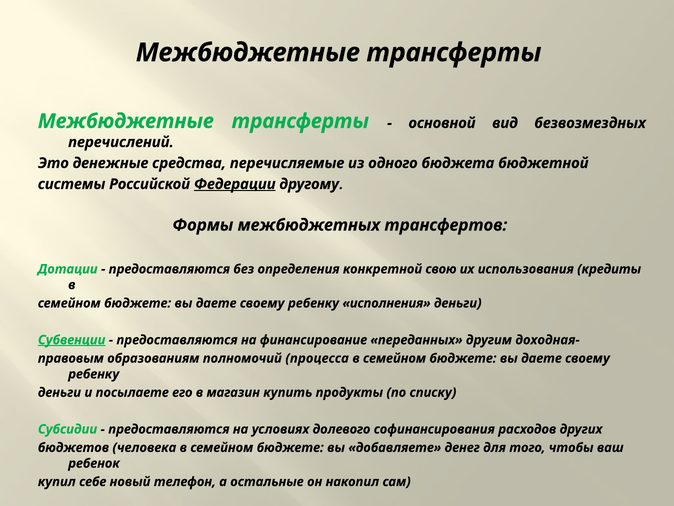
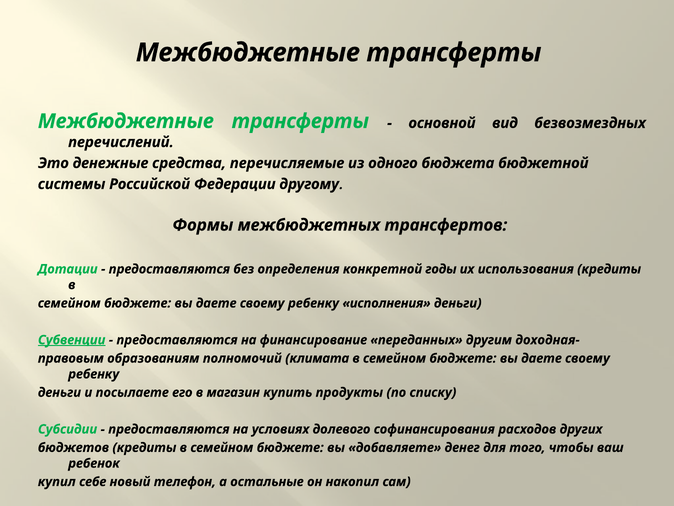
Федерации underline: present -> none (235, 184)
свою: свою -> годы (441, 269)
процесса: процесса -> климата (317, 358)
бюджетов человека: человека -> кредиты (144, 447)
